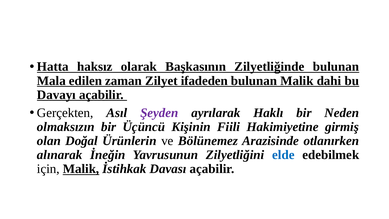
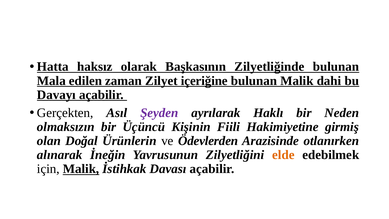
ifadeden: ifadeden -> içeriğine (204, 81)
Bölünemez: Bölünemez -> Ödevlerden (208, 141)
elde colour: blue -> orange (283, 155)
